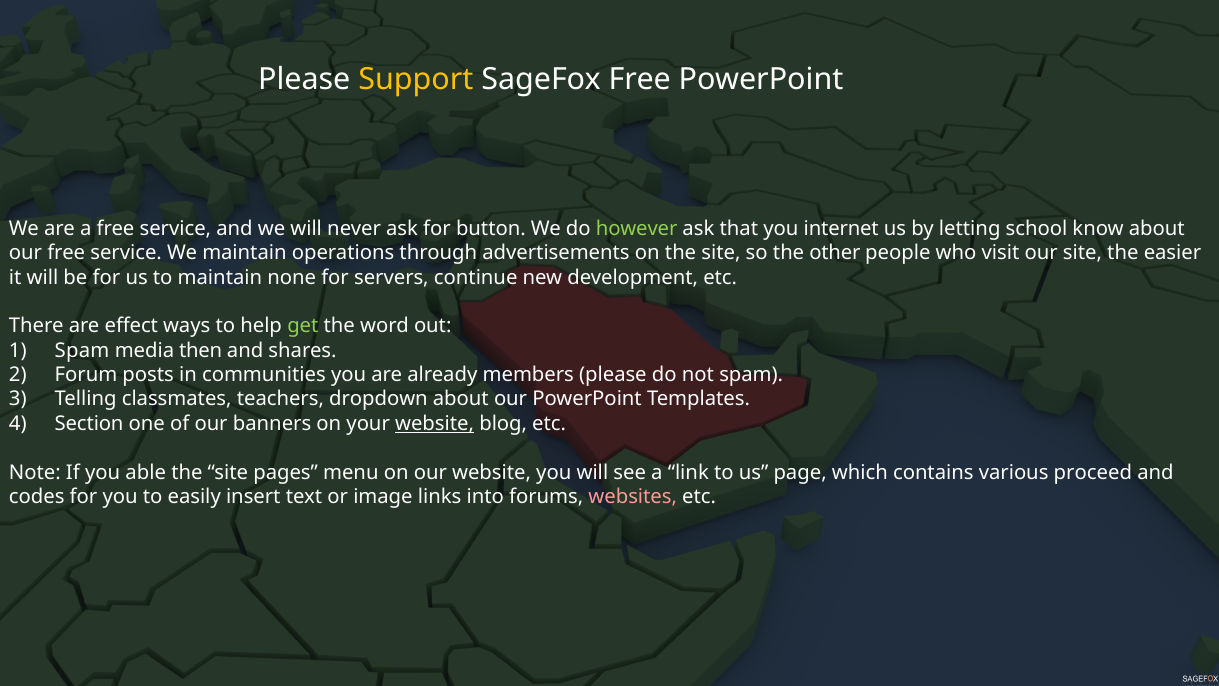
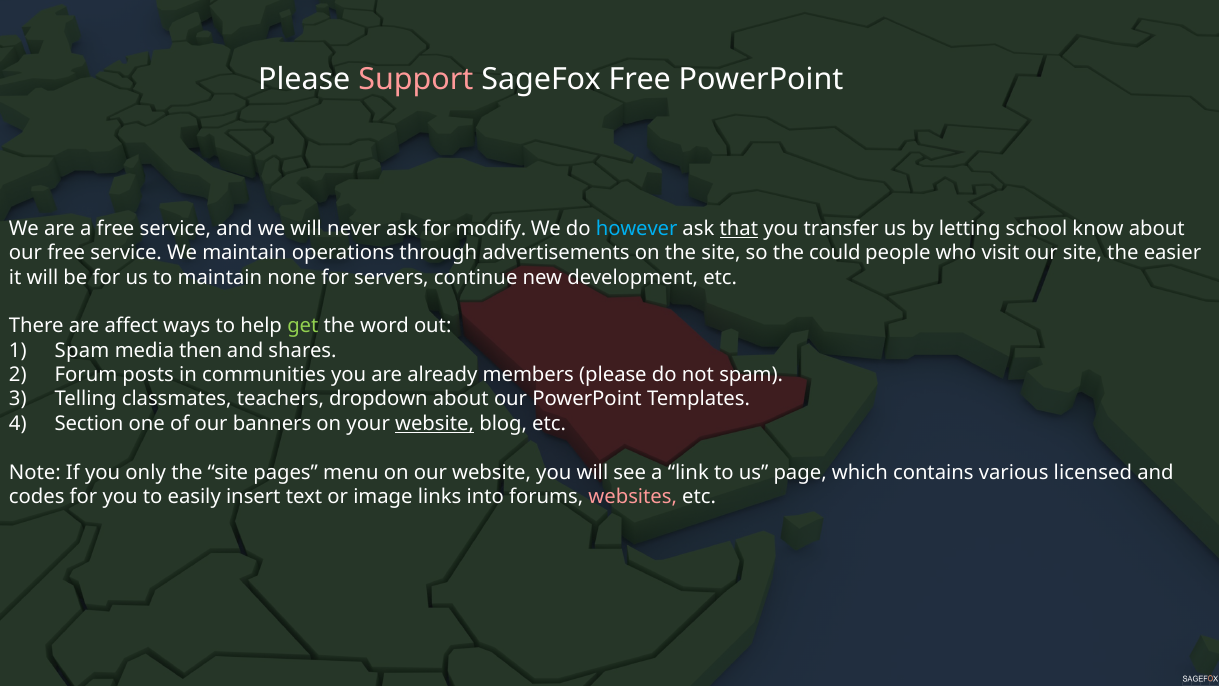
Support colour: yellow -> pink (416, 80)
button: button -> modify (491, 228)
however colour: light green -> light blue (637, 228)
that underline: none -> present (739, 228)
internet: internet -> transfer (841, 228)
other: other -> could (835, 253)
effect: effect -> affect (131, 326)
able: able -> only (146, 472)
proceed: proceed -> licensed (1093, 472)
